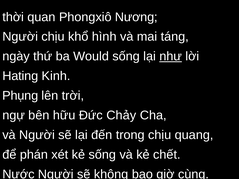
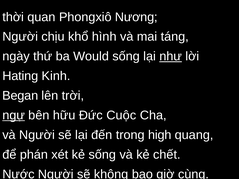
Phụng: Phụng -> Began (20, 96)
ngự underline: none -> present (14, 115)
Chảy: Chảy -> Cuộc (121, 115)
trong chịu: chịu -> high (160, 135)
